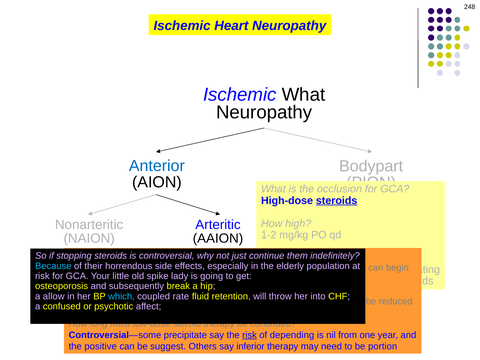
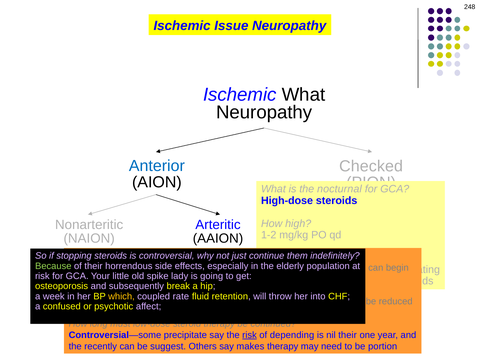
Heart: Heart -> Issue (231, 26)
Bodypart: Bodypart -> Checked (371, 166)
occlusion: occlusion -> nocturnal (339, 189)
steroids underline: present -> none (337, 201)
Because colour: light blue -> light green (53, 266)
allow: allow -> week (54, 296)
which colour: light blue -> yellow (121, 296)
nil from: from -> their (348, 335)
positive: positive -> recently (101, 346)
inferior: inferior -> makes (250, 346)
